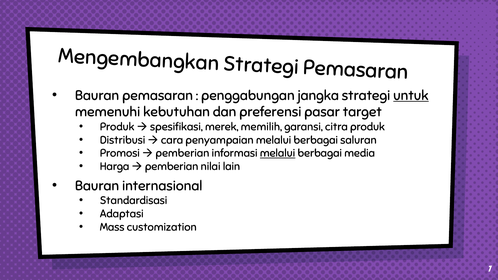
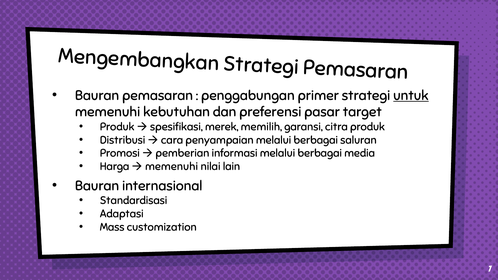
jangka: jangka -> primer (318, 95)
melalui underline: present -> none (278, 153)
pemberian: pemberian -> memenuhi (172, 167)
